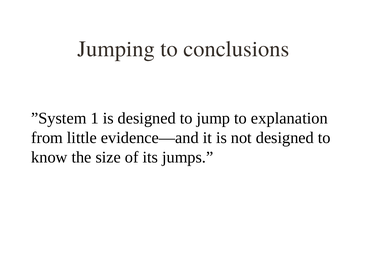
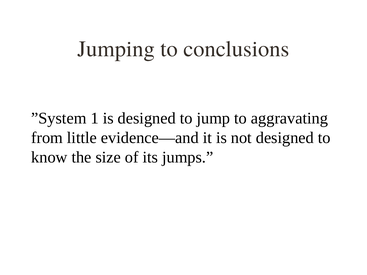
explanation: explanation -> aggravating (289, 118)
